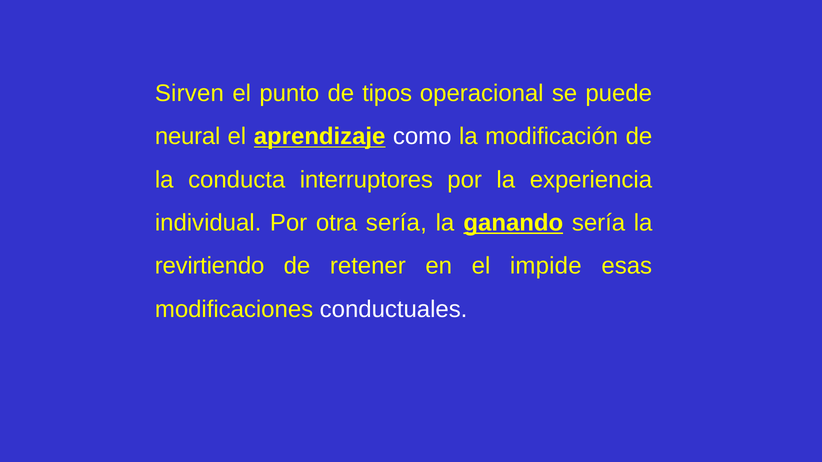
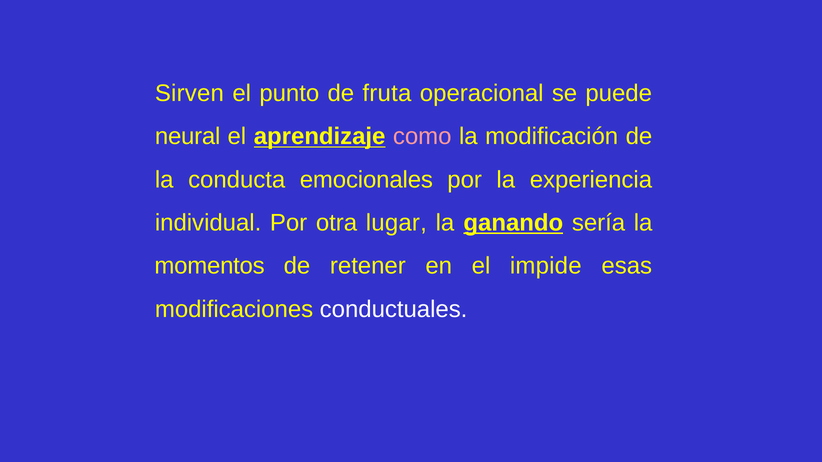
tipos: tipos -> fruta (387, 94)
como colour: white -> pink (422, 137)
interruptores: interruptores -> emocionales (366, 180)
otra sería: sería -> lugar (396, 223)
revirtiendo: revirtiendo -> momentos (210, 266)
